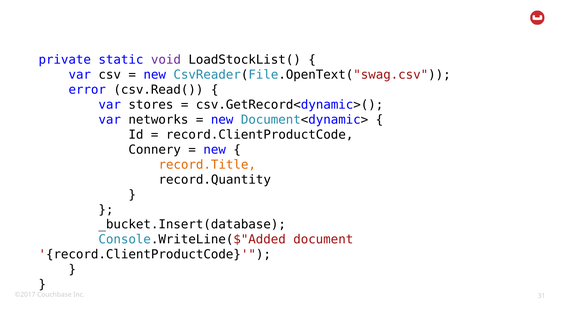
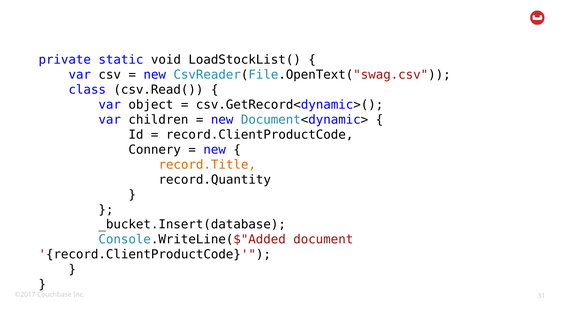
void colour: purple -> black (166, 60)
error: error -> class (87, 90)
stores: stores -> object (151, 105)
networks: networks -> children (158, 120)
